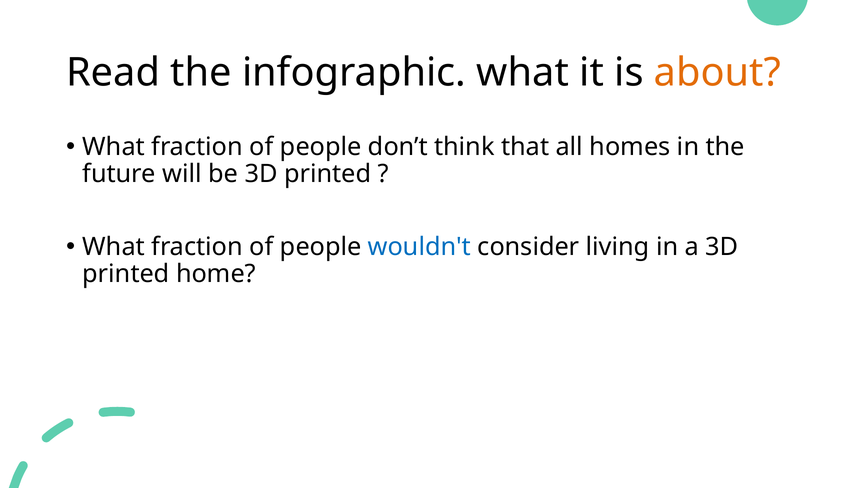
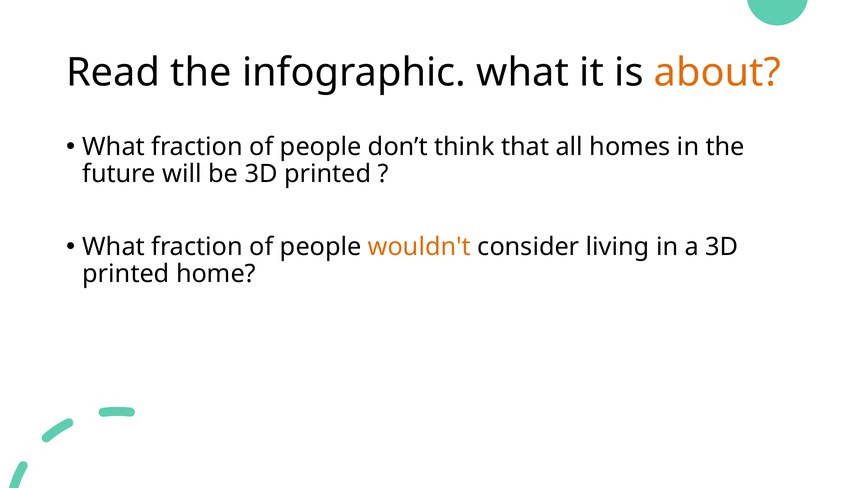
wouldn't colour: blue -> orange (419, 247)
